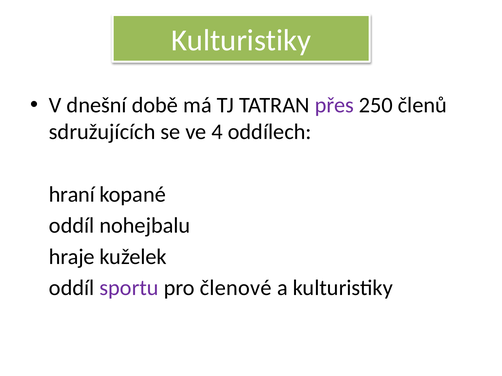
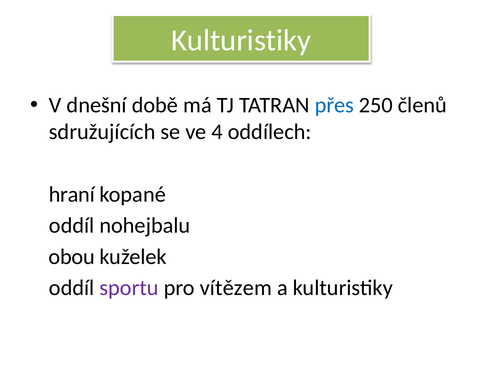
přes colour: purple -> blue (334, 105)
hraje: hraje -> obou (72, 257)
členové: členové -> vítězem (236, 288)
